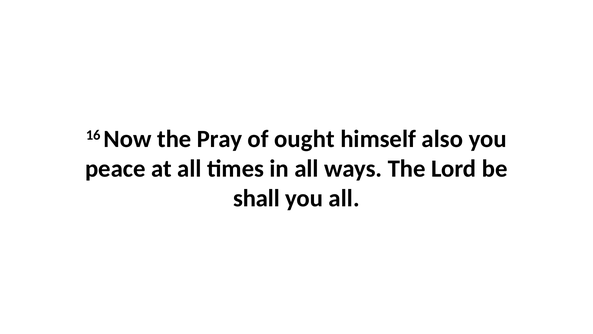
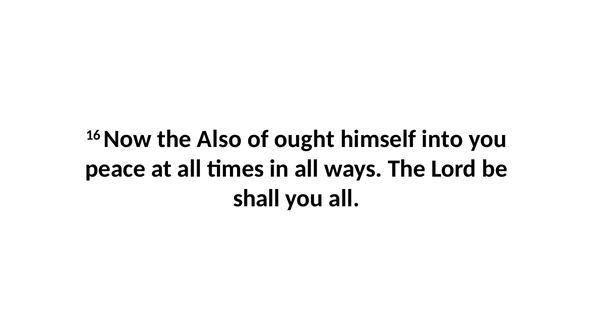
Pray: Pray -> Also (219, 139)
also: also -> into (442, 139)
